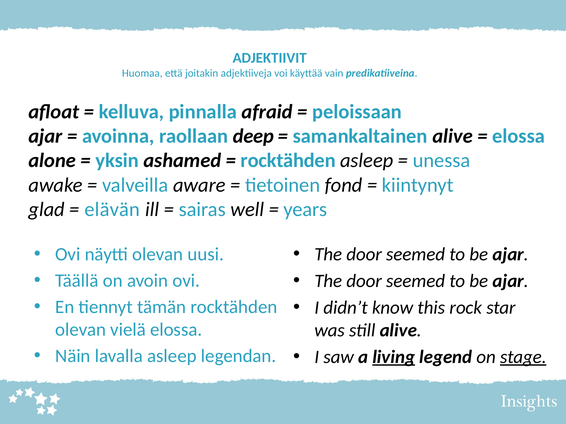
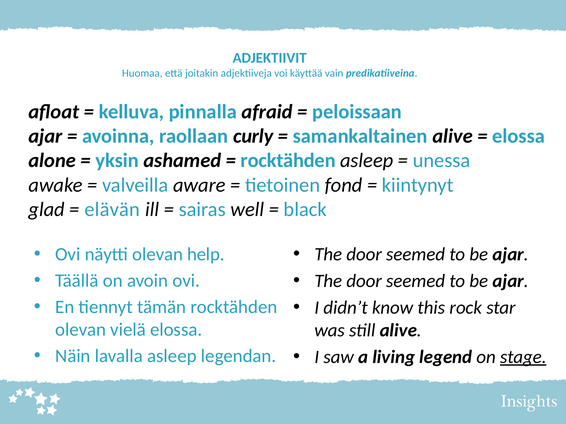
deep: deep -> curly (253, 136)
years: years -> black (305, 210)
uusi: uusi -> help (206, 254)
living underline: present -> none (394, 357)
